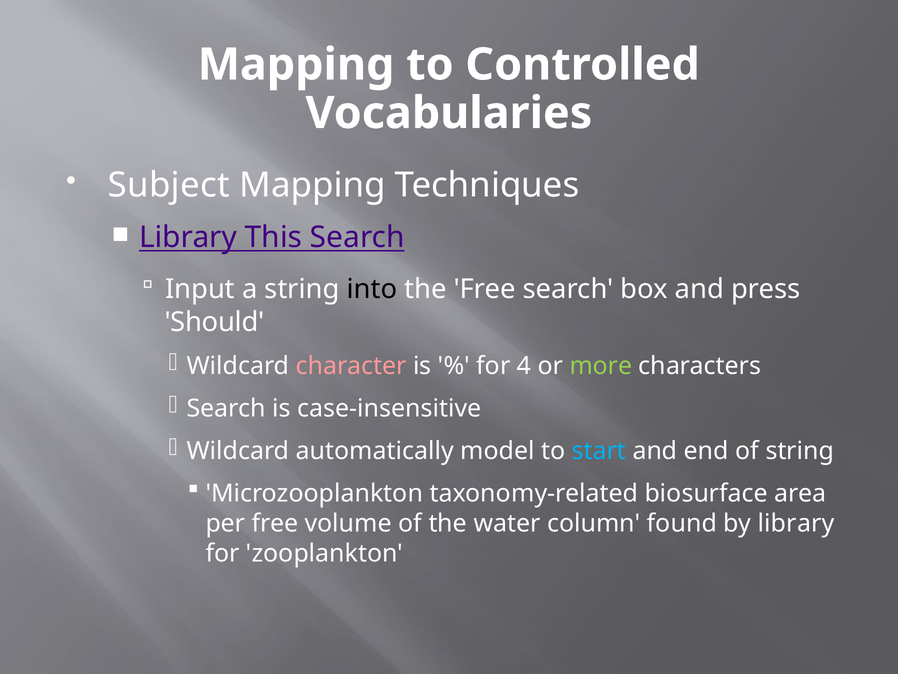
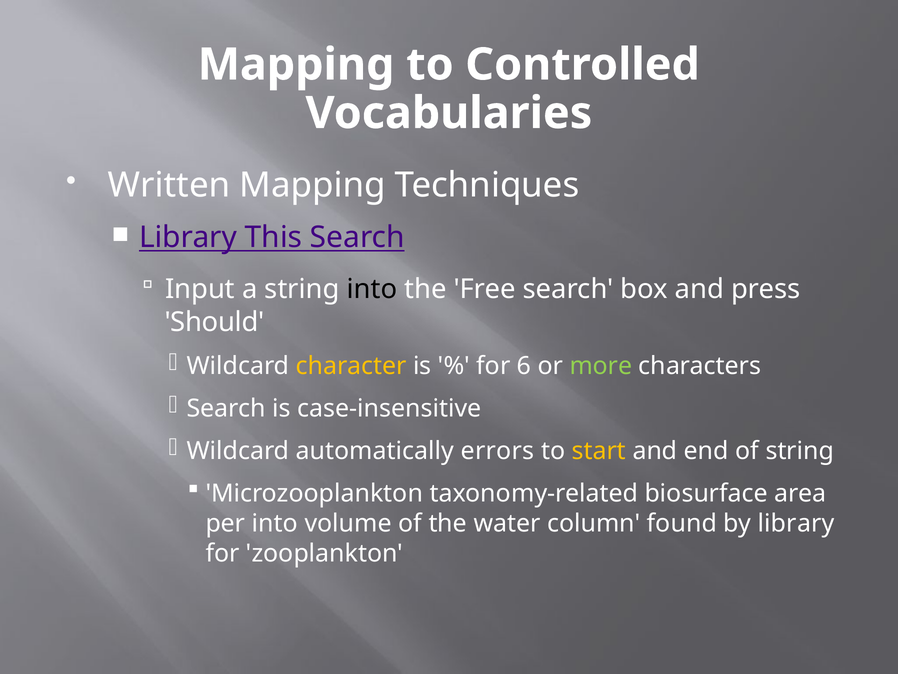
Subject: Subject -> Written (169, 185)
character colour: pink -> yellow (351, 366)
4: 4 -> 6 (524, 366)
model: model -> errors (497, 451)
start colour: light blue -> yellow (599, 451)
per free: free -> into (275, 523)
